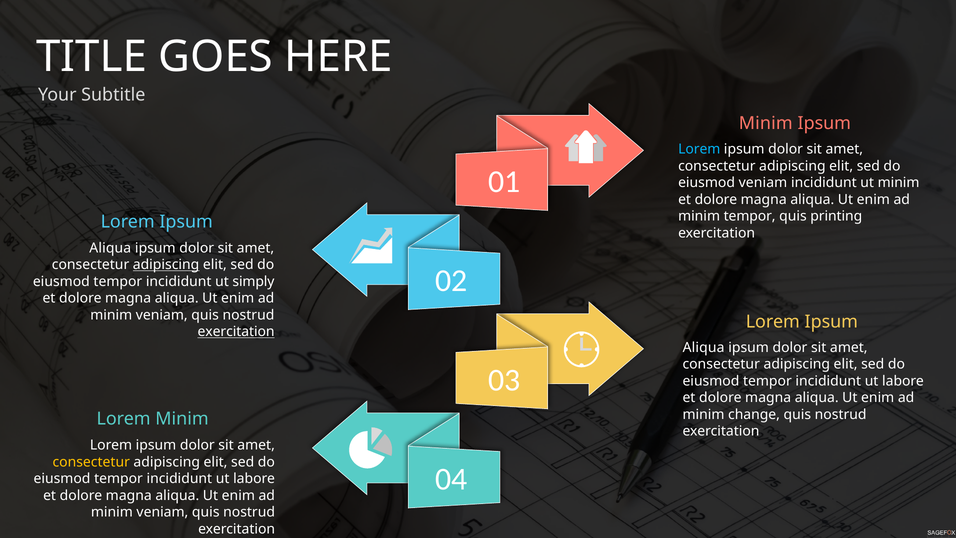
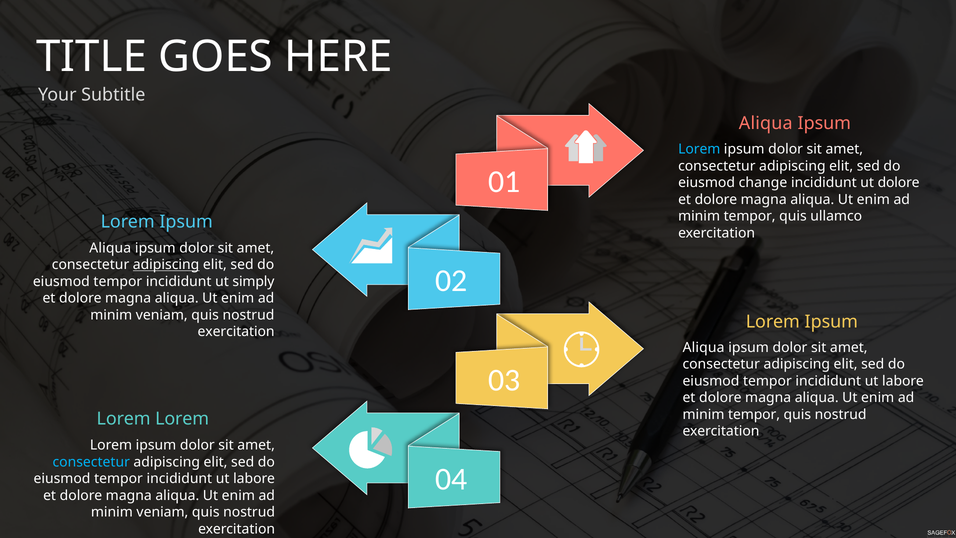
Minim: Minim -> Aliqua (766, 123)
eiusmod veniam: veniam -> change (763, 183)
ut minim: minim -> dolore (899, 183)
printing: printing -> ullamco (836, 216)
exercitation underline: present -> none (236, 332)
change: change -> tempor (754, 414)
Lorem Minim: Minim -> Lorem (182, 419)
consectetur colour: yellow -> light blue (91, 462)
